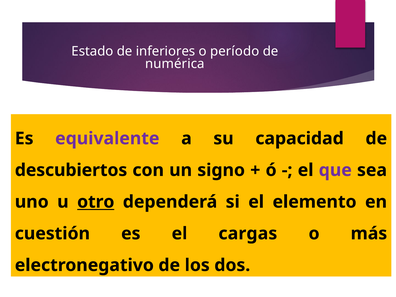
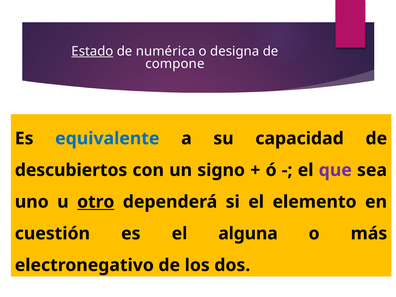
Estado underline: none -> present (92, 51)
inferiores: inferiores -> numérica (165, 51)
período: período -> designa (235, 51)
numérica: numérica -> compone (175, 64)
equivalente colour: purple -> blue (107, 138)
cargas: cargas -> alguna (248, 234)
